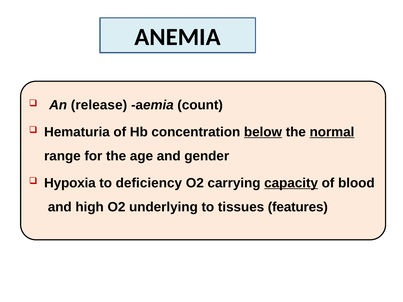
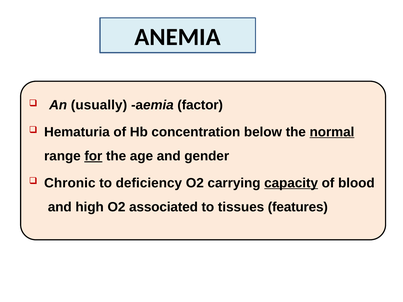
release: release -> usually (99, 105)
count: count -> factor (200, 105)
below underline: present -> none (263, 132)
for underline: none -> present (93, 156)
Hypoxia: Hypoxia -> Chronic (70, 183)
underlying: underlying -> associated (163, 207)
